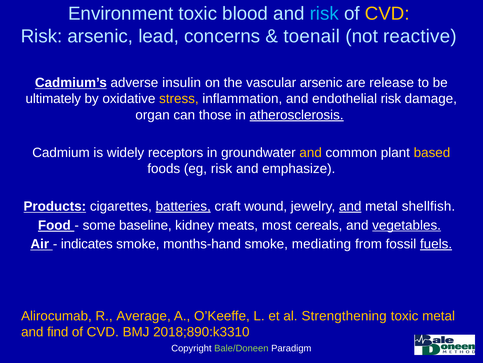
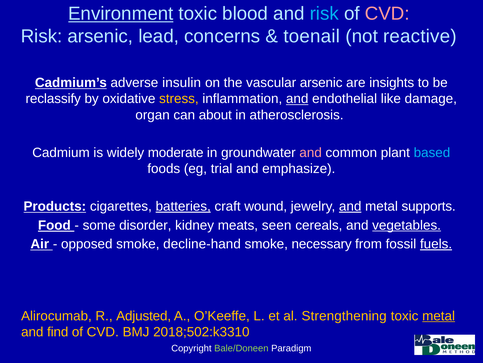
Environment underline: none -> present (121, 14)
CVD colour: yellow -> pink (387, 14)
release: release -> insights (392, 83)
ultimately: ultimately -> reclassify (53, 99)
and underline: none -> present (297, 99)
endothelial risk: risk -> like (391, 99)
those: those -> about (215, 115)
atherosclerosis underline: present -> none (297, 115)
receptors: receptors -> moderate (176, 152)
and colour: yellow -> pink (311, 152)
based colour: yellow -> light blue (432, 152)
eg risk: risk -> trial (222, 168)
shellfish: shellfish -> supports (429, 206)
baseline: baseline -> disorder (145, 225)
most: most -> seen (277, 225)
indicates: indicates -> opposed (87, 244)
months-hand: months-hand -> decline-hand (202, 244)
mediating: mediating -> necessary (322, 244)
Average: Average -> Adjusted (144, 315)
metal underline: none -> present (439, 315)
2018;890:k3310: 2018;890:k3310 -> 2018;502:k3310 (201, 331)
